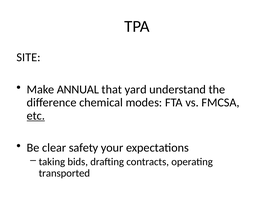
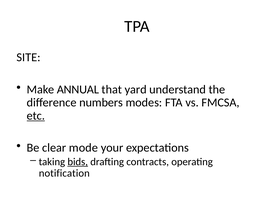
chemical: chemical -> numbers (101, 103)
safety: safety -> mode (83, 148)
bids underline: none -> present (78, 162)
transported: transported -> notification (64, 174)
